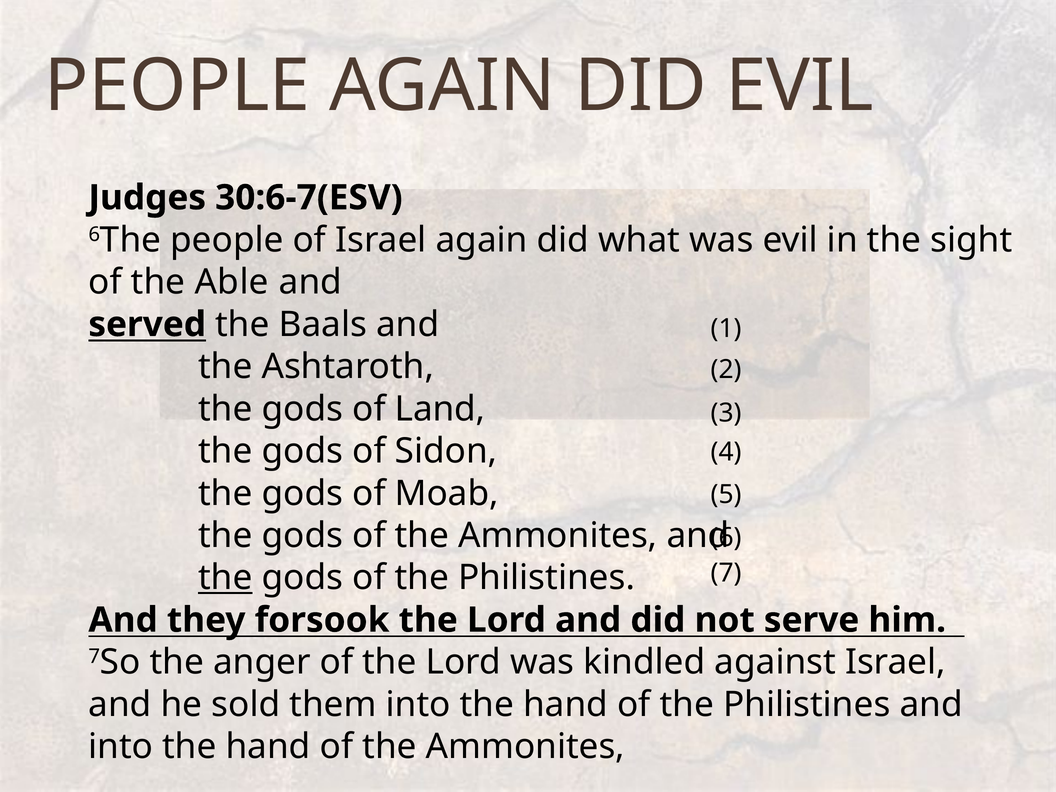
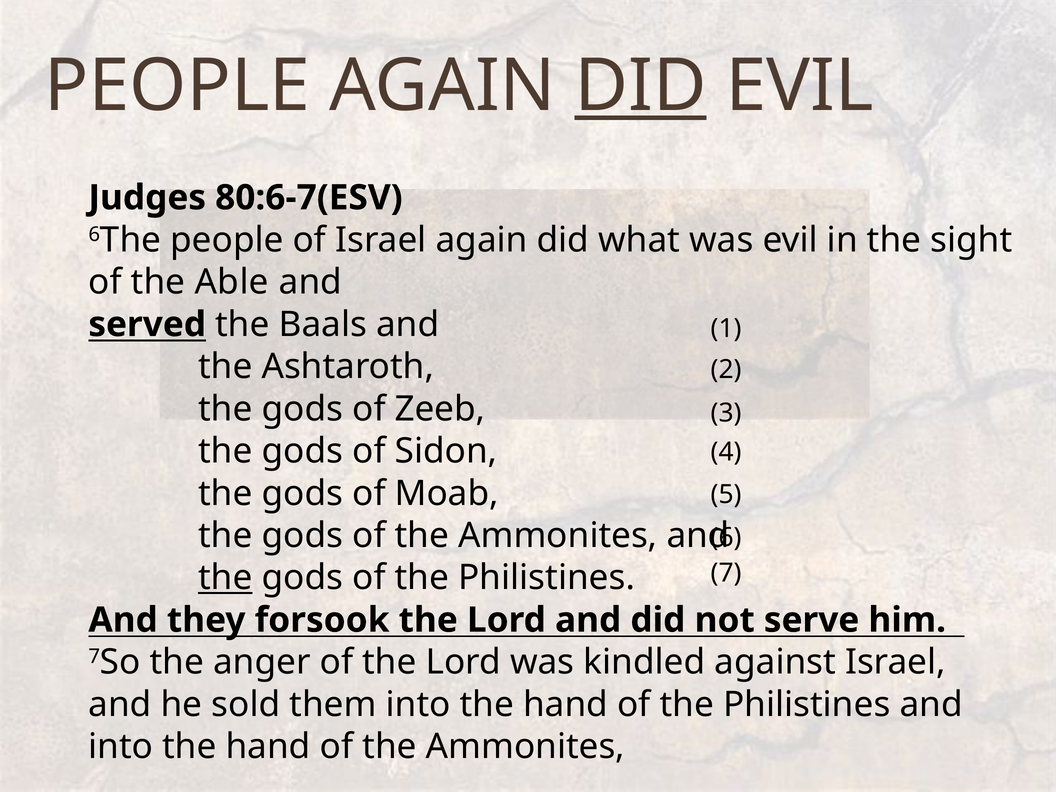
DID underline: none -> present (641, 86)
30:6-7(ESV: 30:6-7(ESV -> 80:6-7(ESV (309, 198)
Land: Land -> Zeeb (440, 409)
